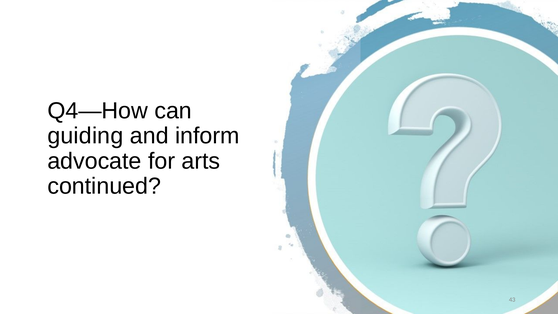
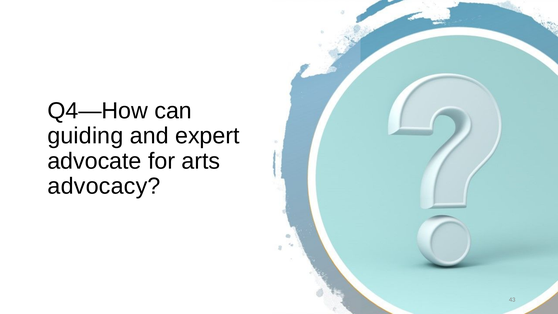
inform: inform -> expert (207, 136)
continued: continued -> advocacy (104, 186)
